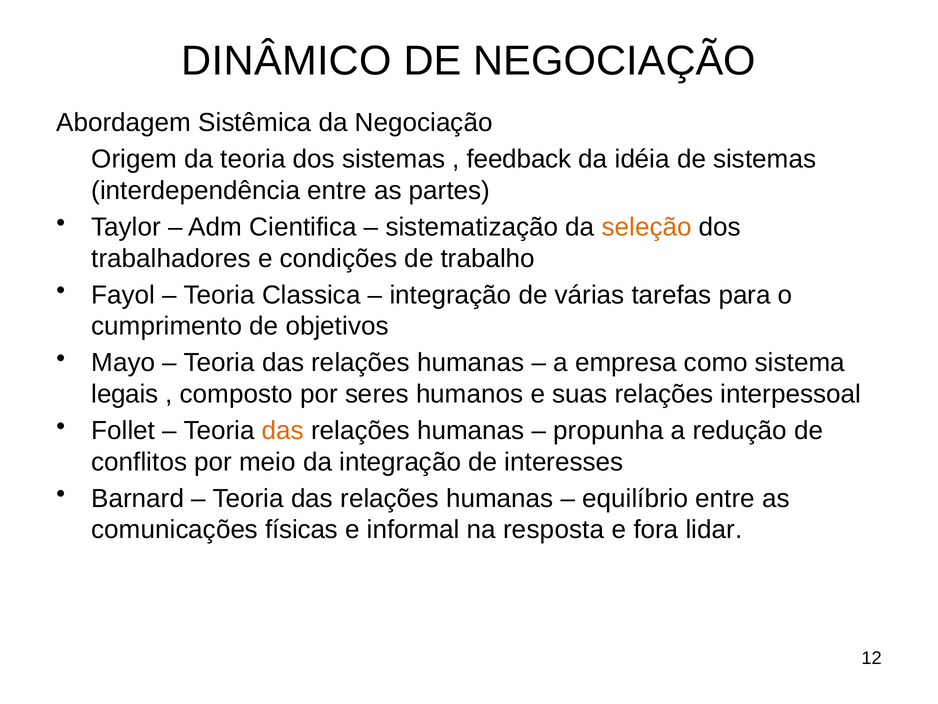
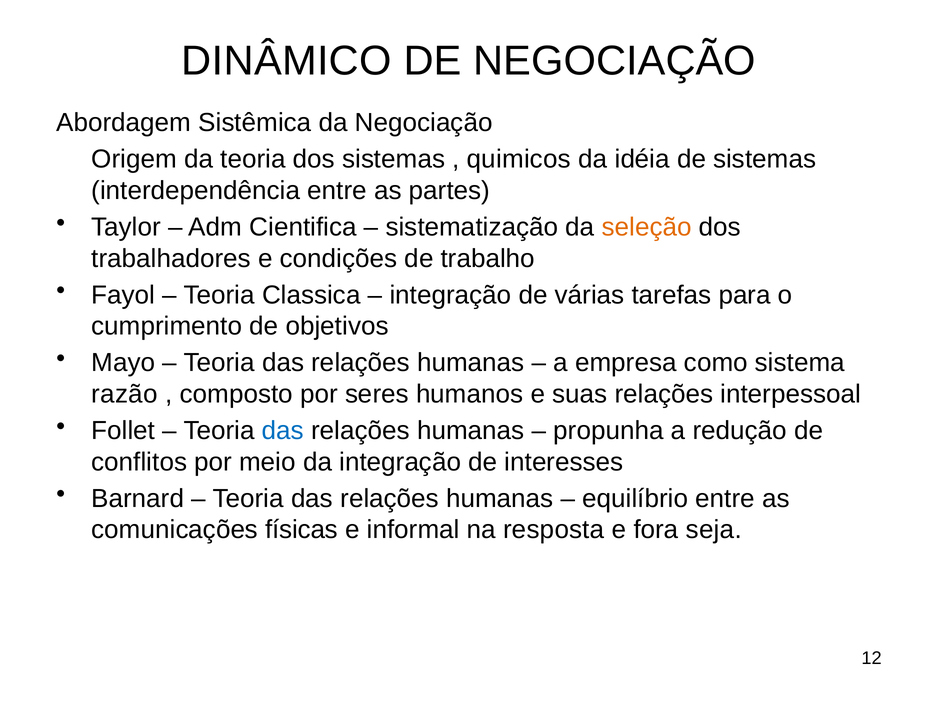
feedback: feedback -> quimicos (519, 159)
legais: legais -> razão (125, 394)
das colour: orange -> blue (283, 430)
lidar: lidar -> seja (714, 529)
